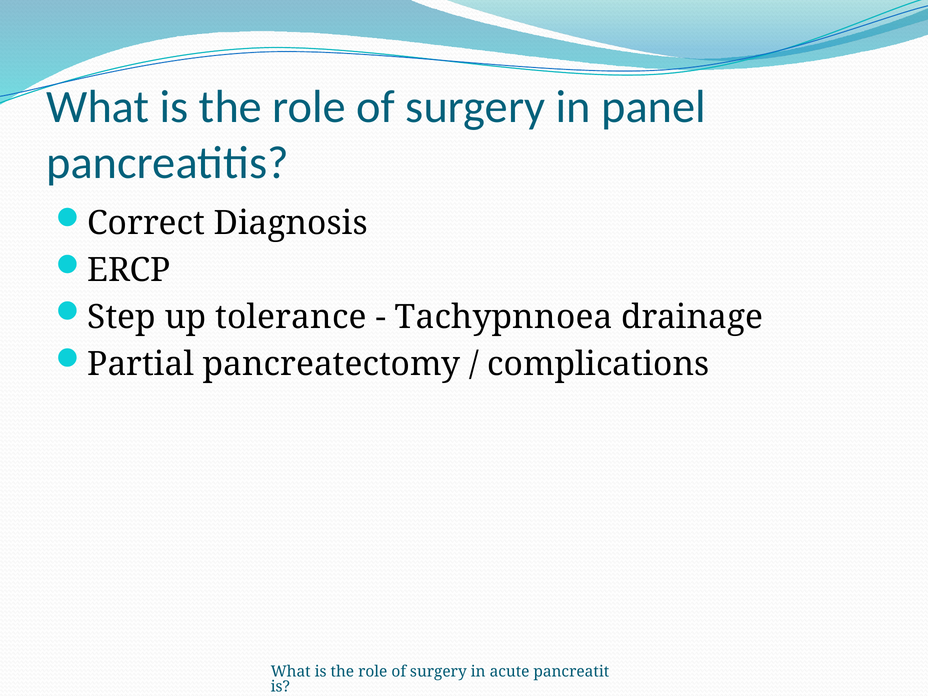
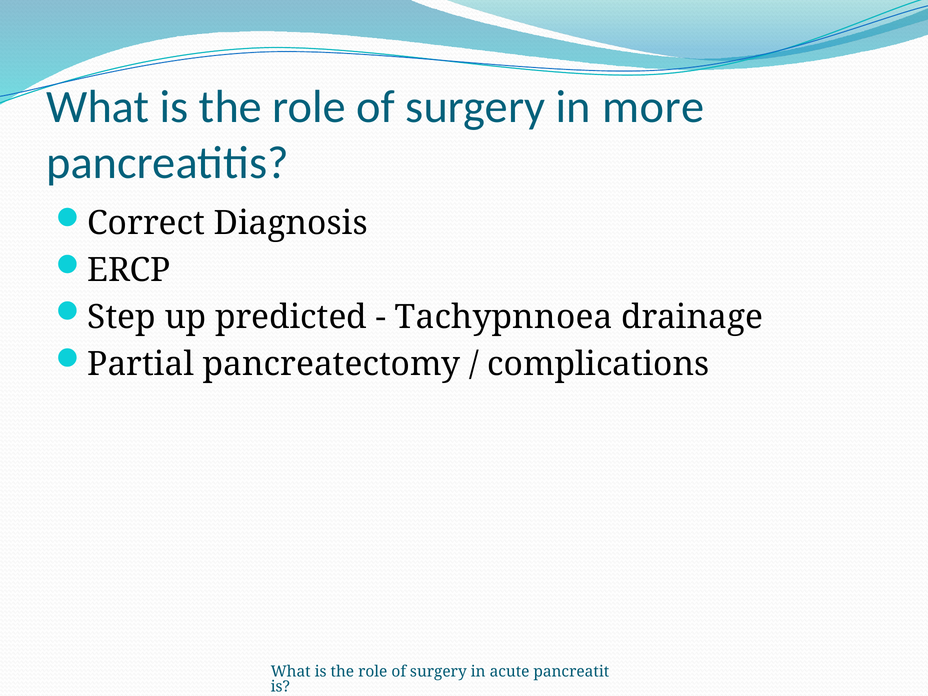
panel: panel -> more (653, 107)
tolerance: tolerance -> predicted (291, 317)
